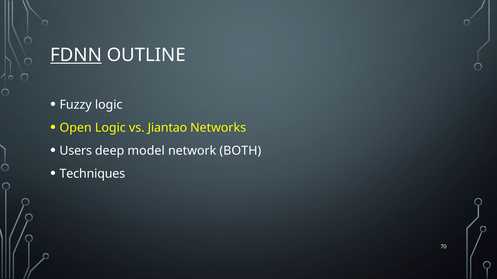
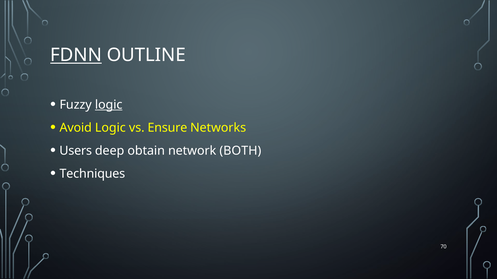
logic underline: none -> present (109, 105)
Open: Open -> Avoid (76, 128)
Jiantao: Jiantao -> Ensure (167, 128)
model: model -> obtain (146, 151)
